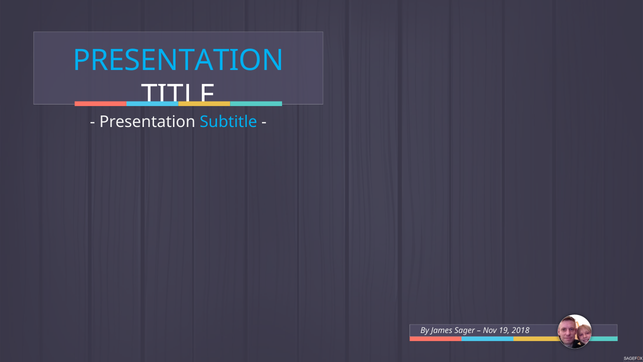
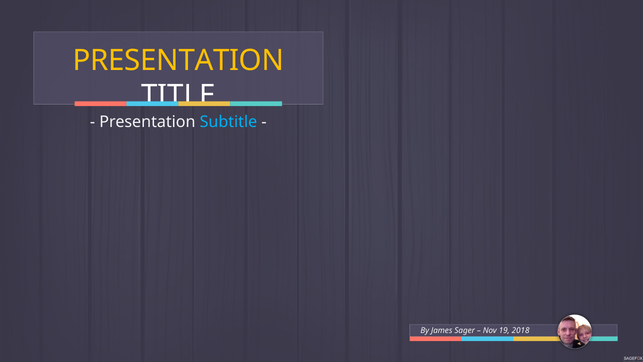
PRESENTATION colour: light blue -> yellow (178, 60)
